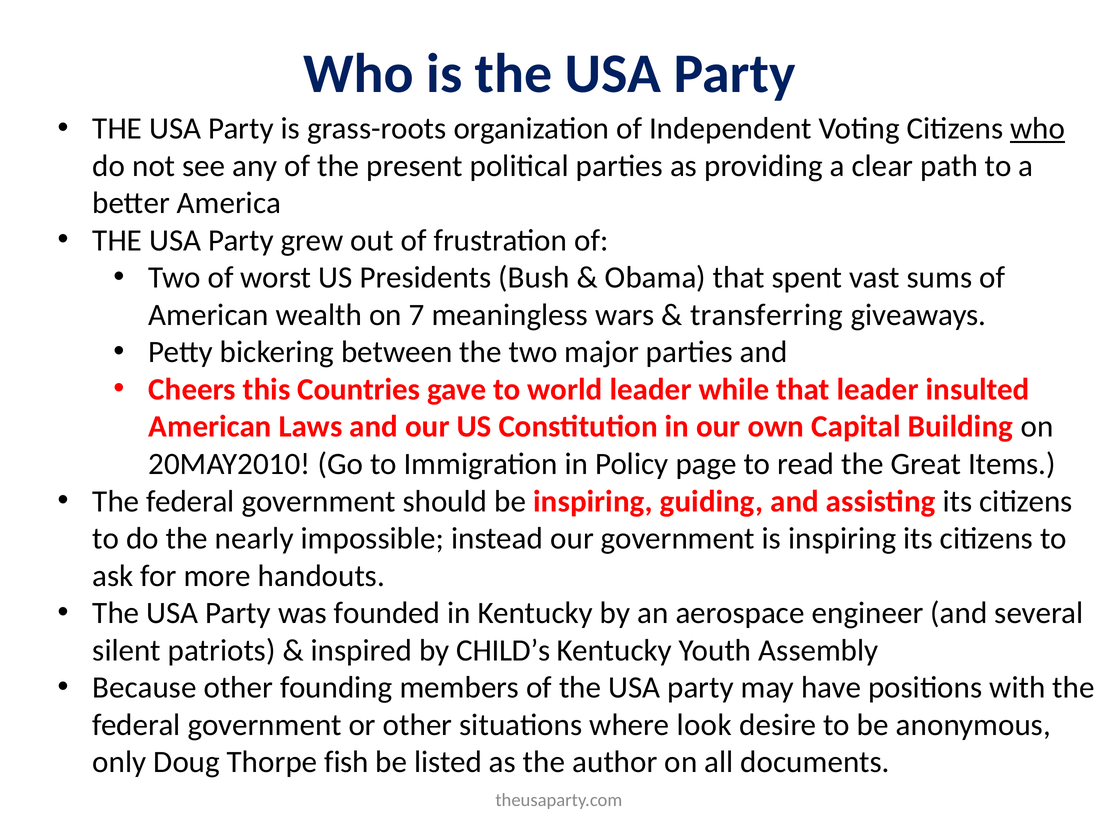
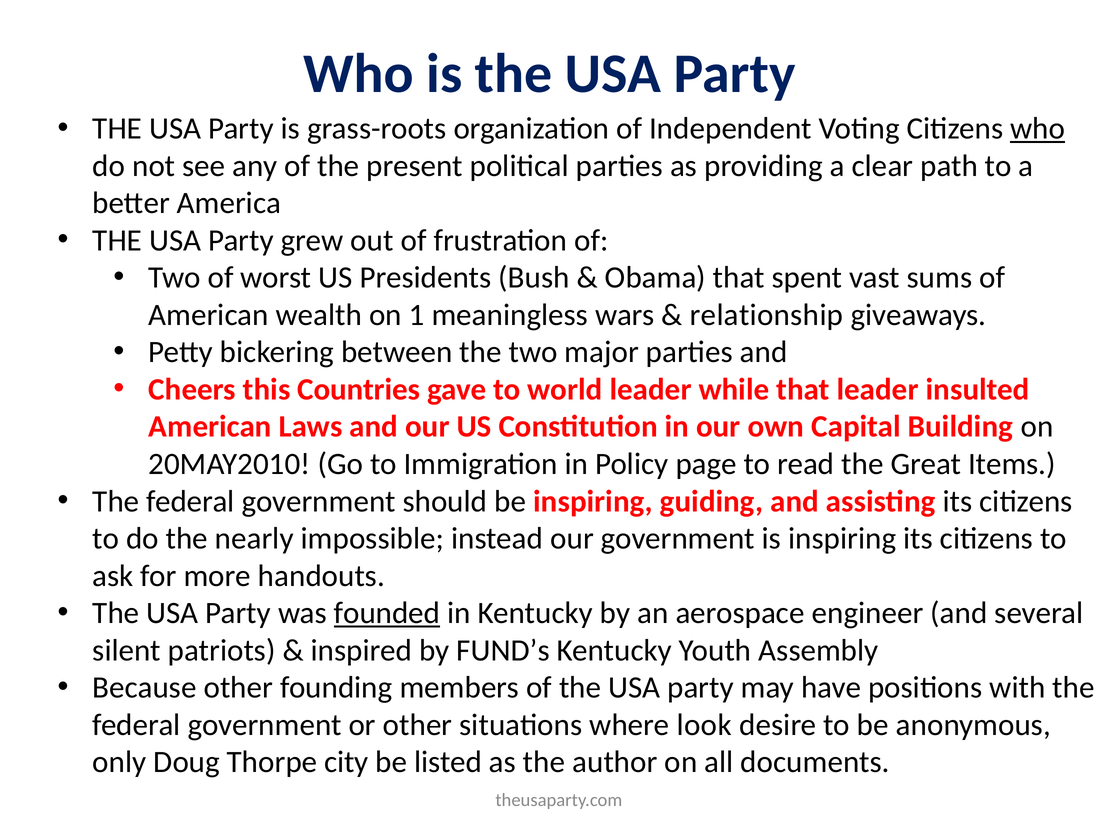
7: 7 -> 1 (417, 315)
transferring: transferring -> relationship (766, 315)
founded underline: none -> present (387, 613)
CHILD’s: CHILD’s -> FUND’s (503, 651)
fish: fish -> city (346, 763)
